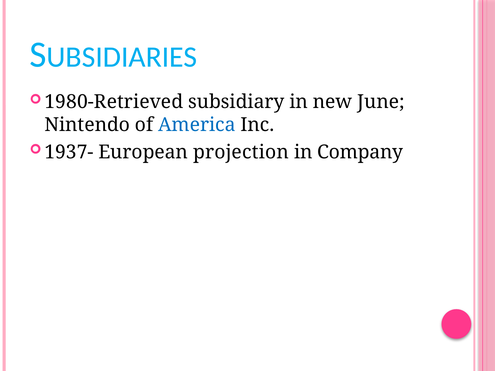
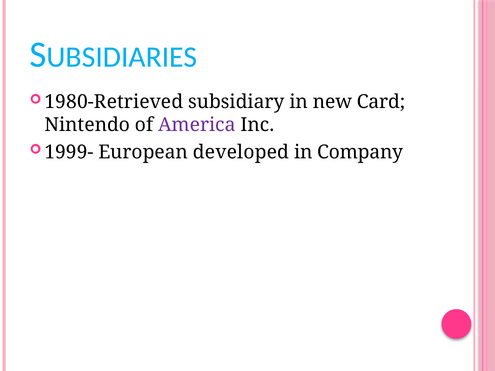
June: June -> Card (381, 102)
America colour: blue -> purple (197, 125)
1937-: 1937- -> 1999- (69, 152)
projection: projection -> developed (241, 152)
